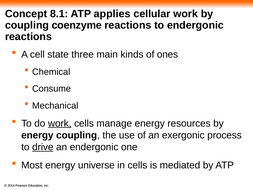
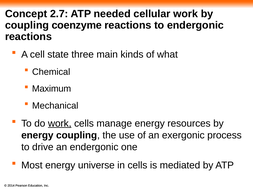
8.1: 8.1 -> 2.7 (59, 14)
applies: applies -> needed (112, 14)
ones: ones -> what (167, 54)
Consume: Consume -> Maximum (52, 89)
drive underline: present -> none (43, 147)
